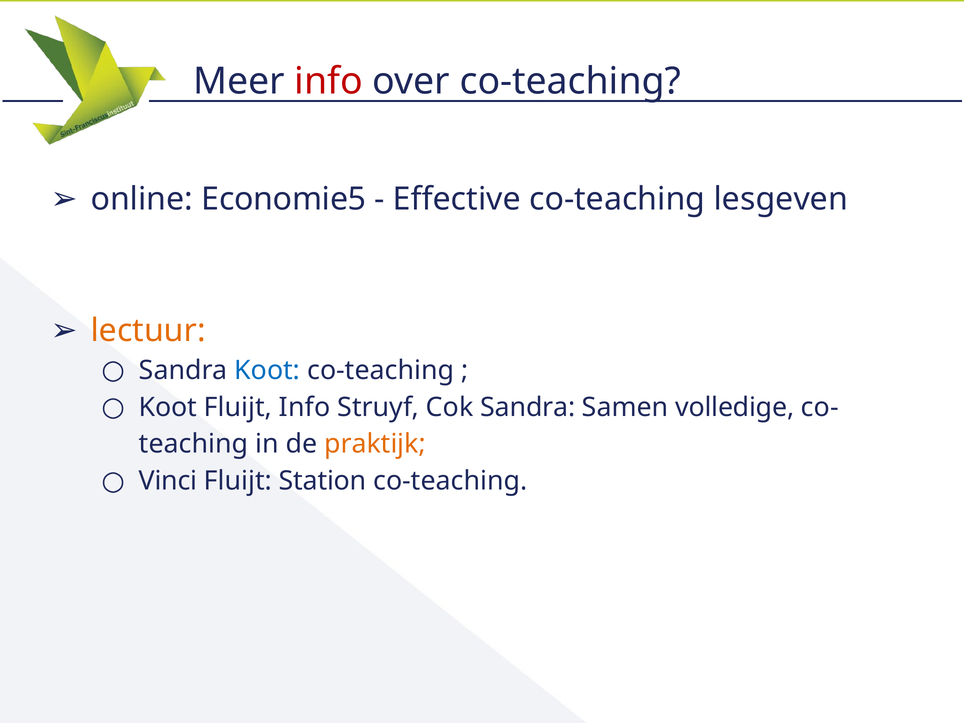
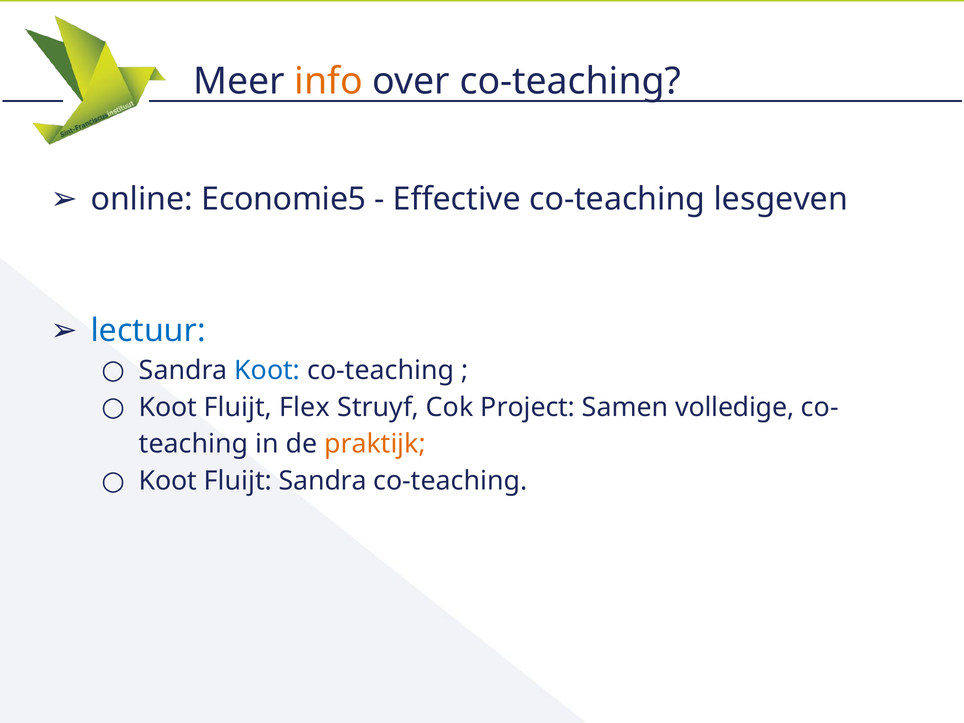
info colour: red -> orange (329, 81)
lectuur colour: orange -> blue (148, 330)
Fluijt Info: Info -> Flex (305, 407)
Cok Sandra: Sandra -> Project (528, 407)
Vinci: Vinci -> Koot (168, 481)
Fluijt Station: Station -> Sandra (323, 481)
